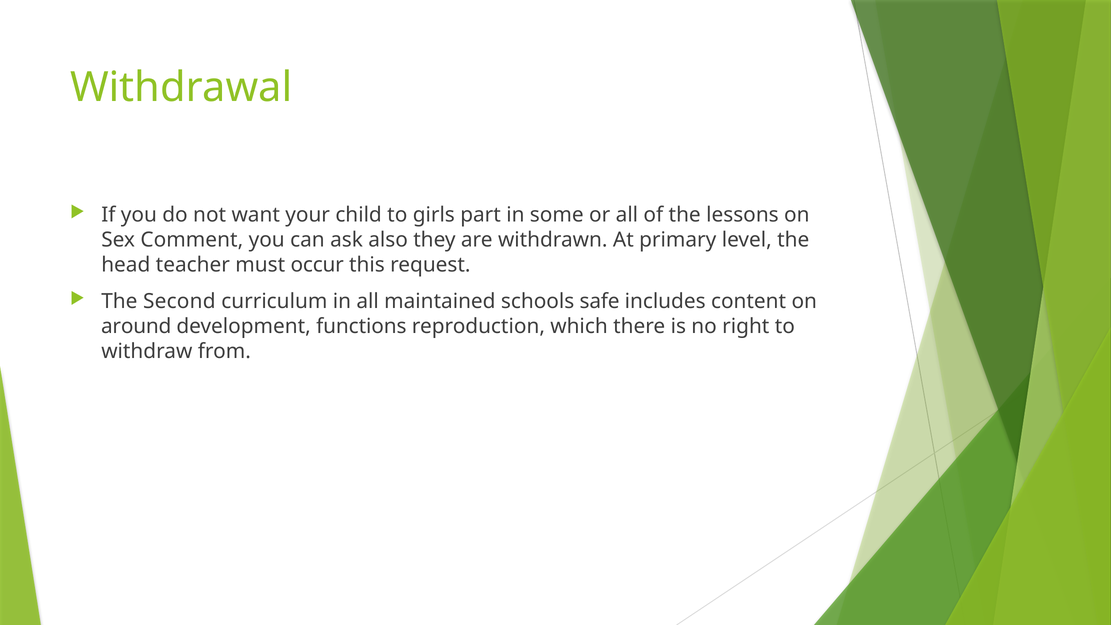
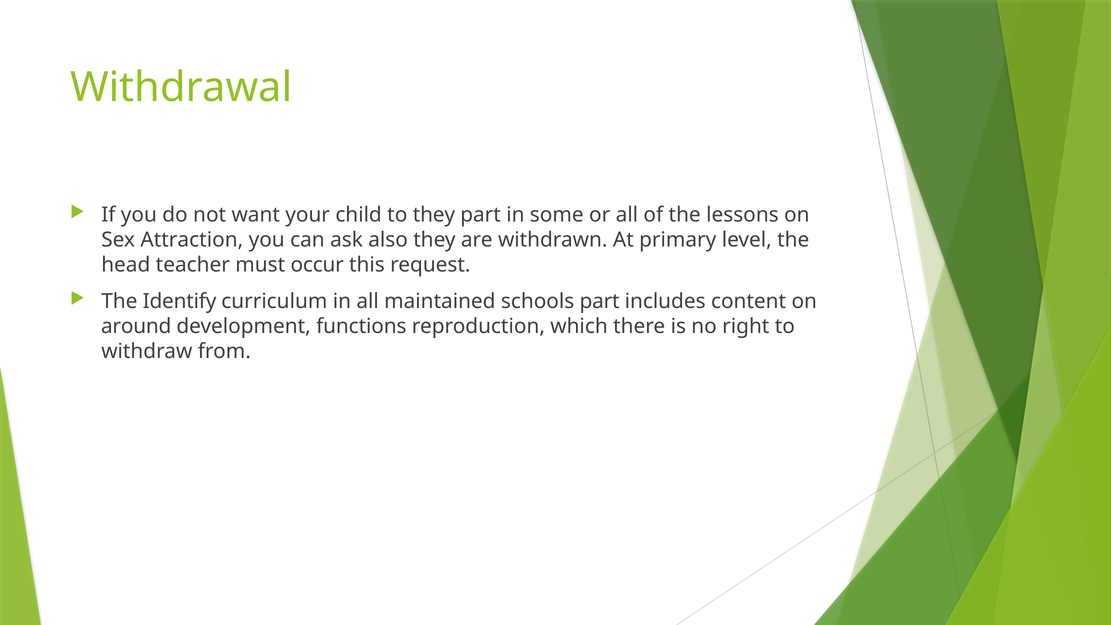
to girls: girls -> they (434, 215)
Comment: Comment -> Attraction (192, 240)
Second: Second -> Identify (180, 302)
schools safe: safe -> part (600, 302)
